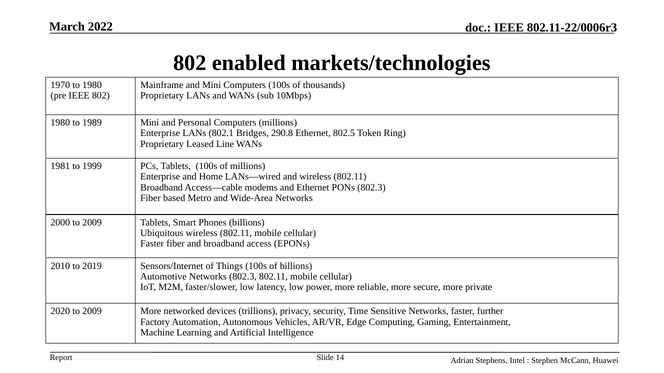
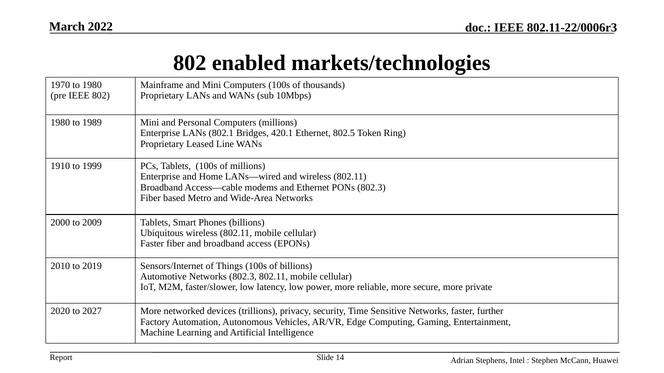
290.8: 290.8 -> 420.1 (282, 133)
1981: 1981 -> 1910 (60, 166)
2020 to 2009: 2009 -> 2027 (92, 312)
